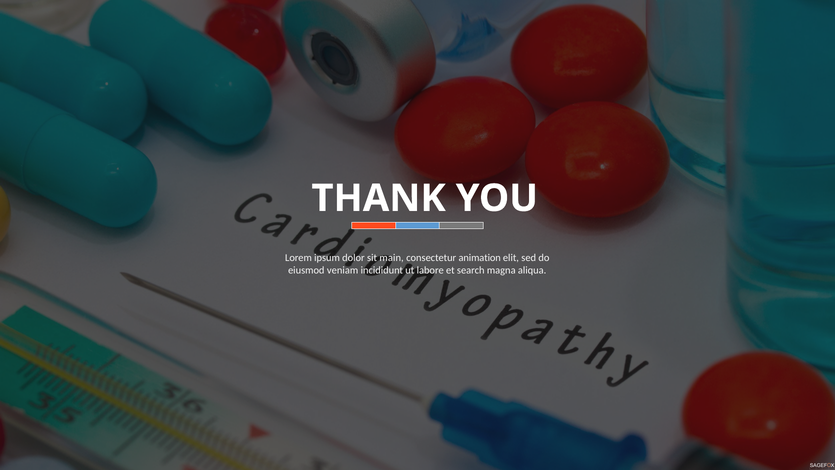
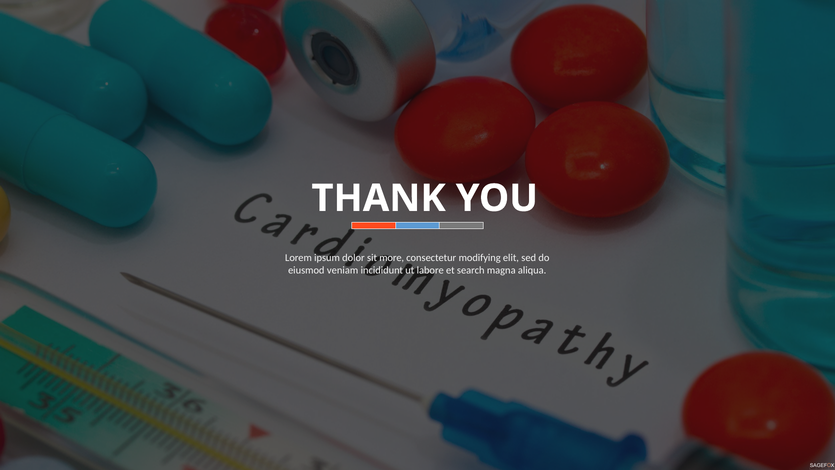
main: main -> more (392, 258)
animation: animation -> modifying (480, 258)
